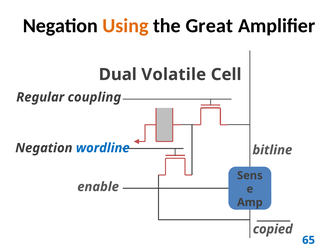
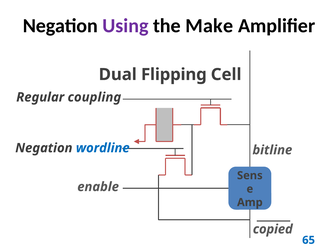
Using colour: orange -> purple (125, 26)
Great: Great -> Make (209, 26)
Volatile: Volatile -> Flipping (174, 74)
